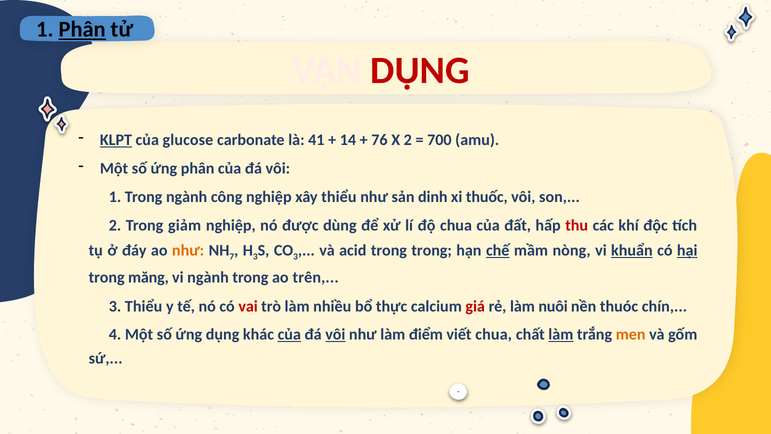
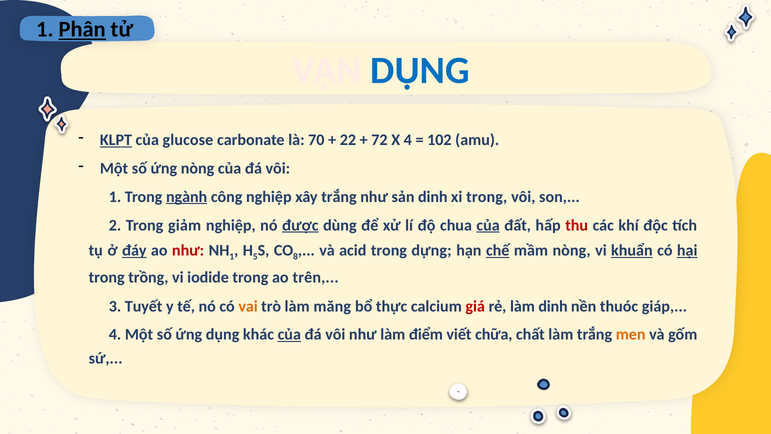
DỤNG colour: red -> blue (420, 70)
41: 41 -> 70 (316, 140)
14: 14 -> 22 (348, 140)
76: 76 -> 72 (379, 140)
X 2: 2 -> 4 (408, 140)
700: 700 -> 102 (439, 140)
ứng phân: phân -> nòng (198, 168)
ngành underline: none -> present (187, 197)
xây thiểu: thiểu -> trắng (339, 197)
xi thuốc: thuốc -> trong (487, 197)
được underline: none -> present (300, 225)
của underline: none -> present (488, 225)
đáy underline: none -> present (134, 250)
như colour: orange -> red (188, 250)
7: 7 -> 1 (232, 256)
3: 3 -> 5 (255, 256)
3: 3 -> 8 (296, 256)
trong trong: trong -> dựng (432, 250)
măng: măng -> trồng (148, 277)
vi ngành: ngành -> iodide (208, 277)
3 Thiểu: Thiểu -> Tuyết (144, 306)
vai colour: red -> orange (248, 306)
nhiều: nhiều -> măng (332, 306)
làm nuôi: nuôi -> dinh (553, 306)
chín: chín -> giáp (664, 306)
vôi underline: present -> none (335, 334)
viết chua: chua -> chữa (494, 334)
làm underline: present -> none (561, 334)
